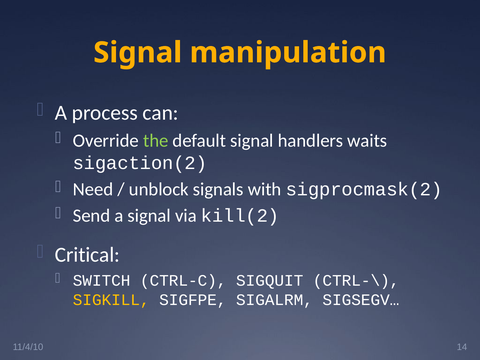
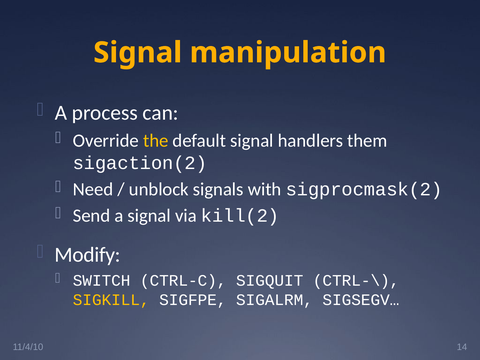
the colour: light green -> yellow (156, 141)
waits: waits -> them (367, 141)
Critical: Critical -> Modify (87, 255)
